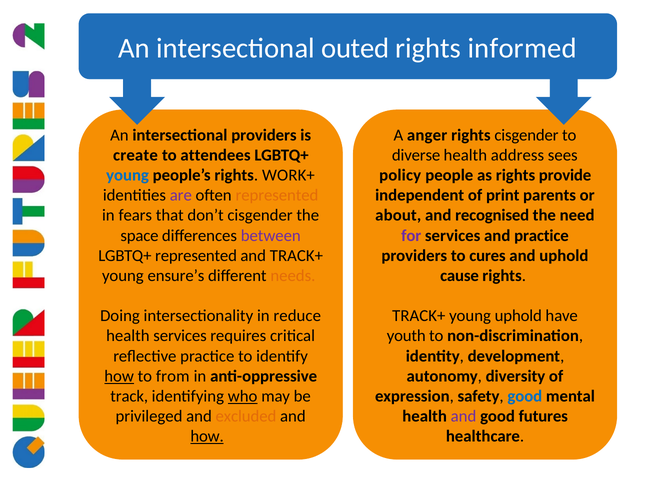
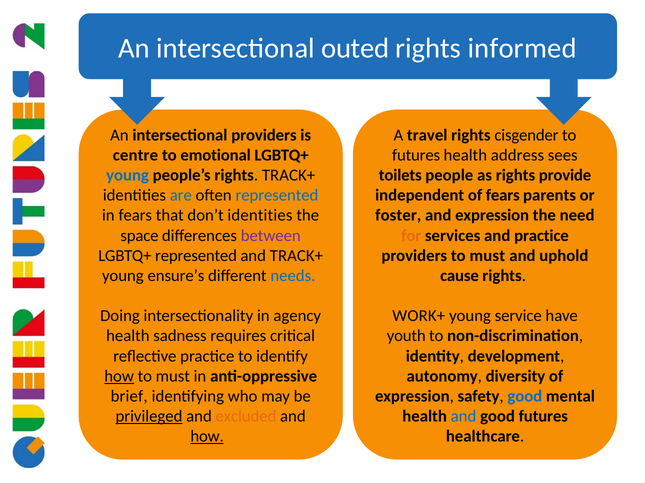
anger: anger -> travel (427, 135)
create: create -> centre (135, 155)
attendees: attendees -> emotional (216, 155)
diverse: diverse -> futures (416, 155)
rights WORK+: WORK+ -> TRACK+ (288, 176)
policy: policy -> toilets (400, 176)
are colour: purple -> blue (181, 196)
represented colour: orange -> blue (277, 196)
of print: print -> fears (503, 196)
don’t cisgender: cisgender -> identities (260, 216)
about: about -> foster (398, 216)
and recognised: recognised -> expression (492, 216)
for colour: purple -> orange (411, 236)
providers to cures: cures -> must (487, 256)
needs colour: orange -> blue (293, 276)
reduce: reduce -> agency (297, 316)
TRACK+: TRACK+ -> WORK+ (419, 316)
young uphold: uphold -> service (518, 316)
health services: services -> sadness (180, 336)
from: from -> must (173, 377)
track: track -> brief (129, 397)
who underline: present -> none (243, 397)
privileged underline: none -> present (149, 417)
and colour: purple -> blue (464, 417)
